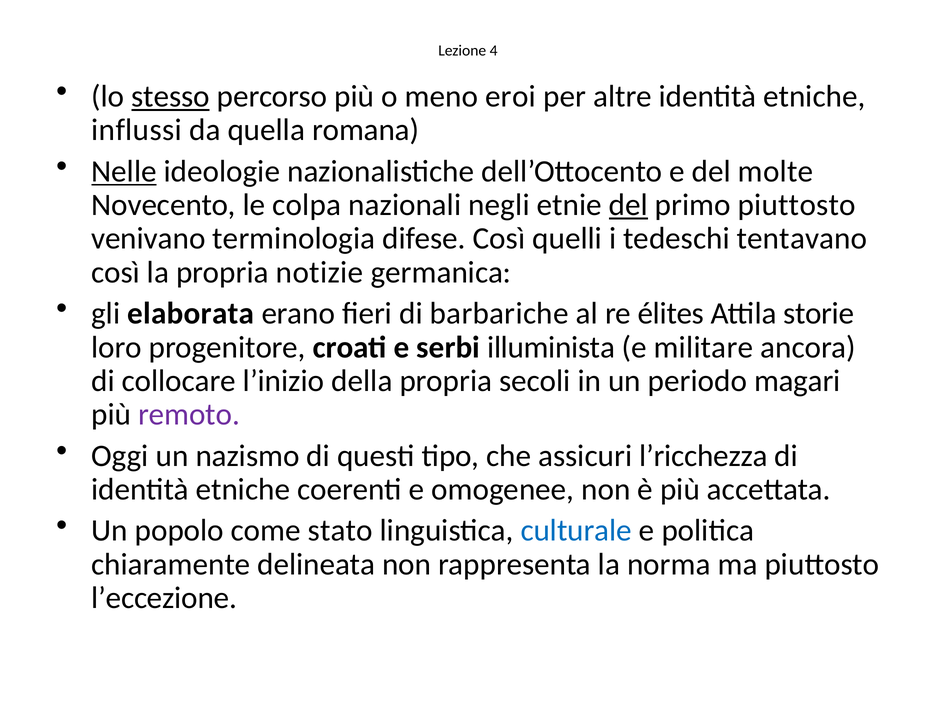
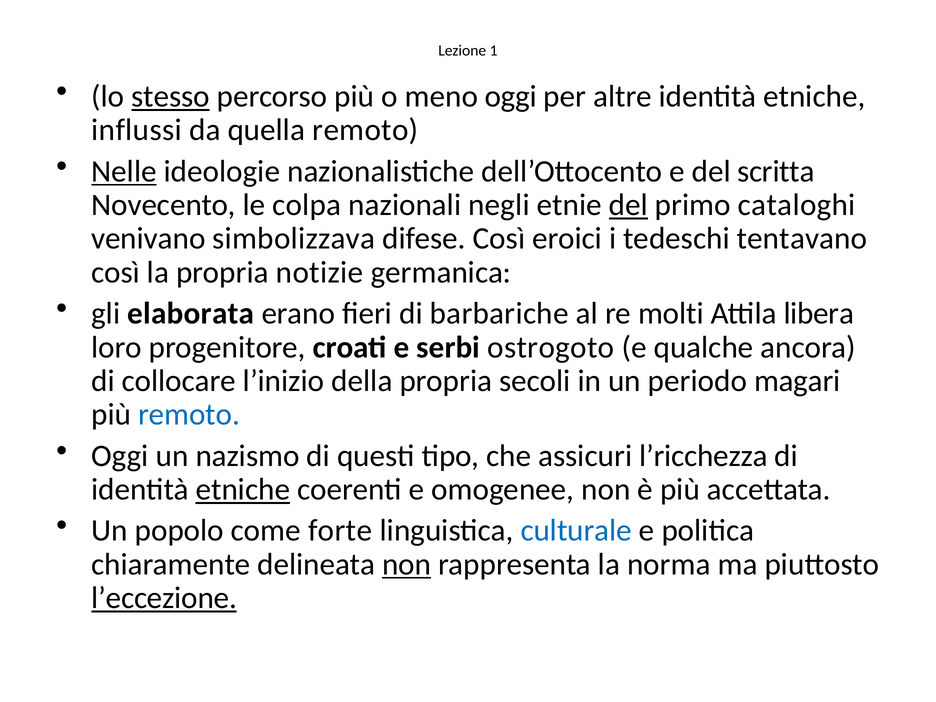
4: 4 -> 1 (494, 51)
meno eroi: eroi -> oggi (511, 96)
quella romana: romana -> remoto (365, 130)
molte: molte -> scritta (776, 171)
primo piuttosto: piuttosto -> cataloghi (797, 205)
terminologia: terminologia -> simbolizzava (294, 239)
quelli: quelli -> eroici (567, 239)
élites: élites -> molti (671, 314)
storie: storie -> libera (819, 314)
illuminista: illuminista -> ostrogoto (551, 347)
militare: militare -> qualche (704, 347)
remoto colour: purple -> blue (189, 415)
etniche underline: none -> present (243, 489)
stato: stato -> forte (340, 531)
non underline: none -> present (407, 564)
l’eccezione underline: none -> present (164, 598)
